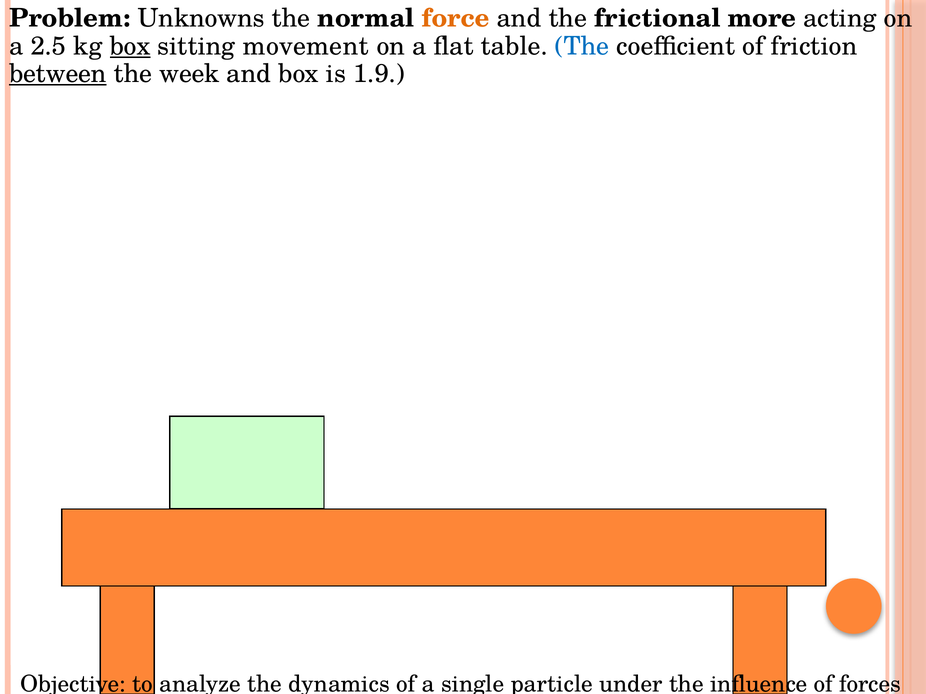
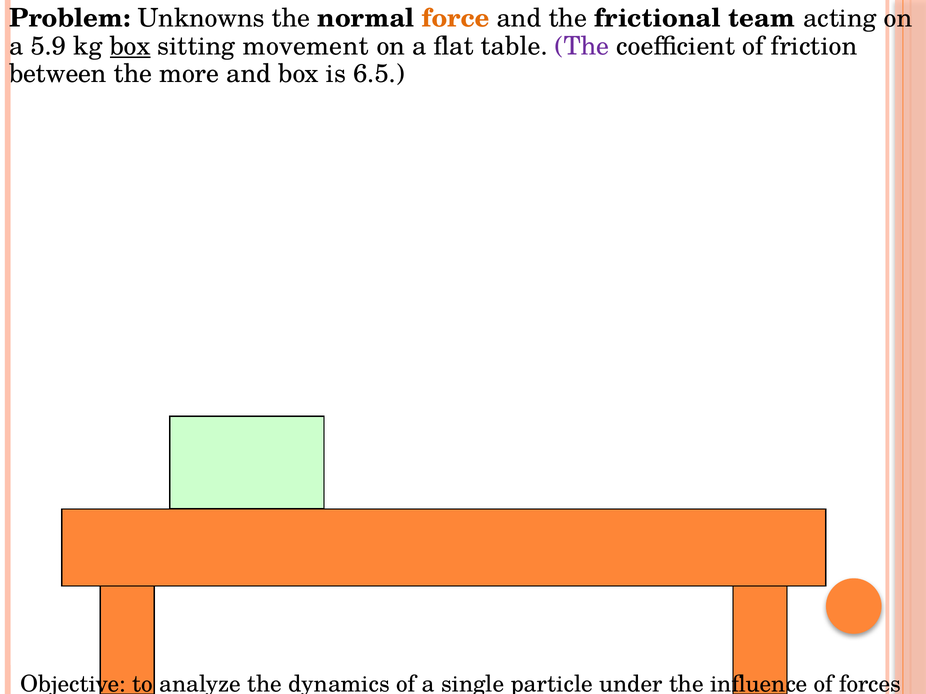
more: more -> team (762, 18)
2.5: 2.5 -> 5.9 (48, 46)
The colour: blue -> purple (582, 46)
between underline: present -> none (58, 74)
week: week -> more (189, 74)
1.9: 1.9 -> 6.5 (379, 74)
